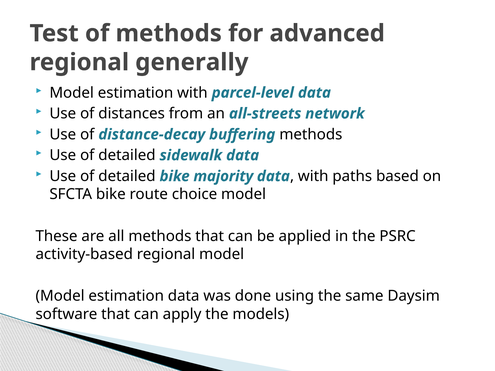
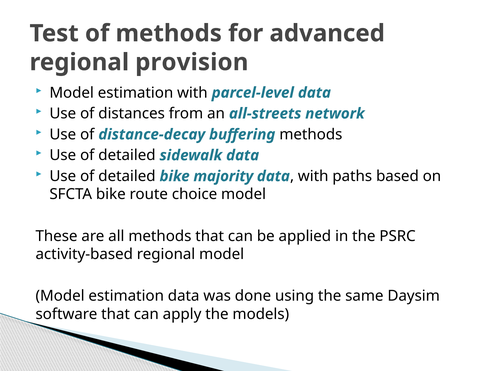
generally: generally -> provision (192, 62)
